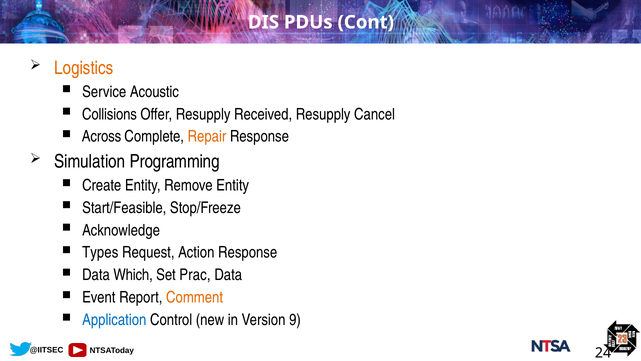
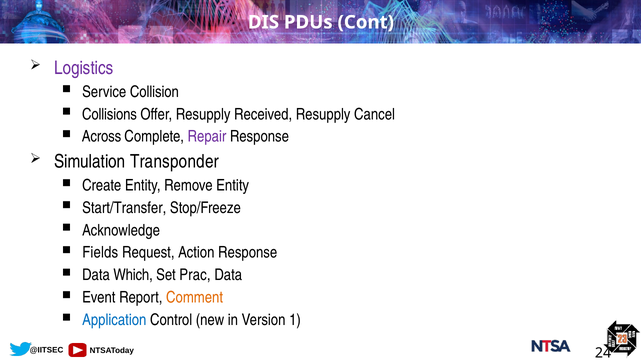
Logistics colour: orange -> purple (84, 68)
Acoustic: Acoustic -> Collision (154, 92)
Repair colour: orange -> purple (207, 137)
Programming: Programming -> Transponder (174, 161)
Start/Feasible: Start/Feasible -> Start/Transfer (124, 208)
Types: Types -> Fields (100, 252)
9: 9 -> 1 (295, 320)
